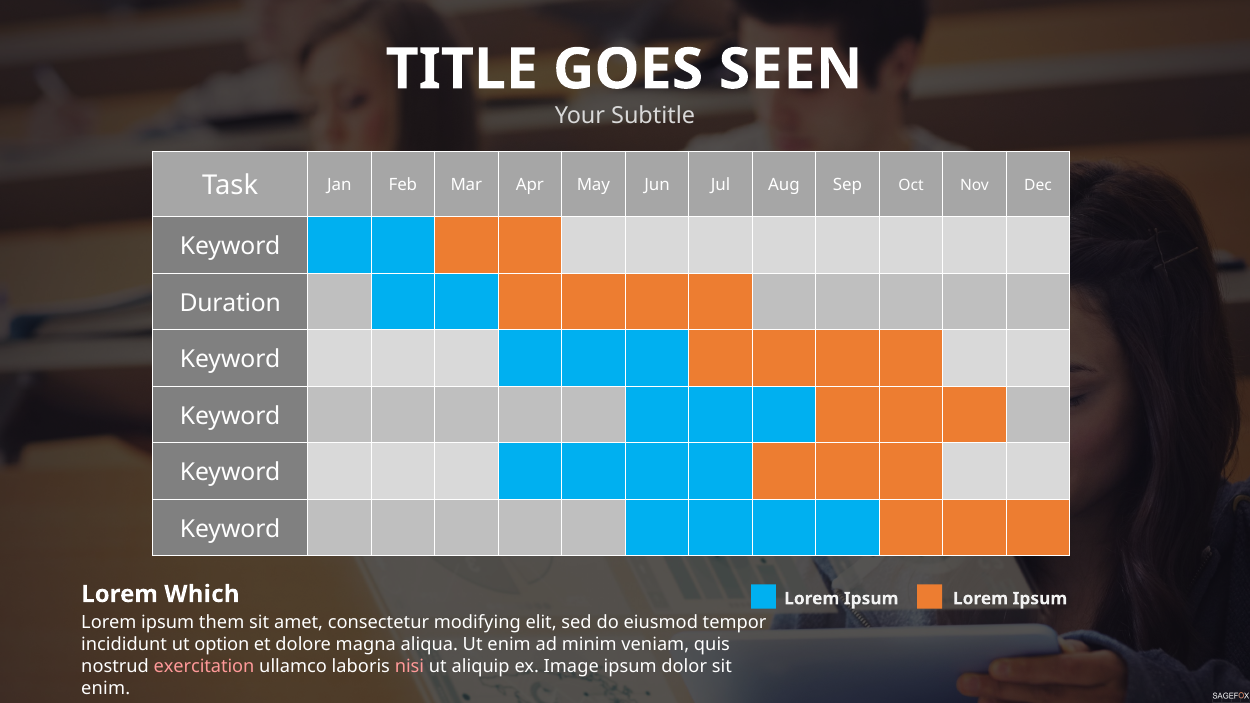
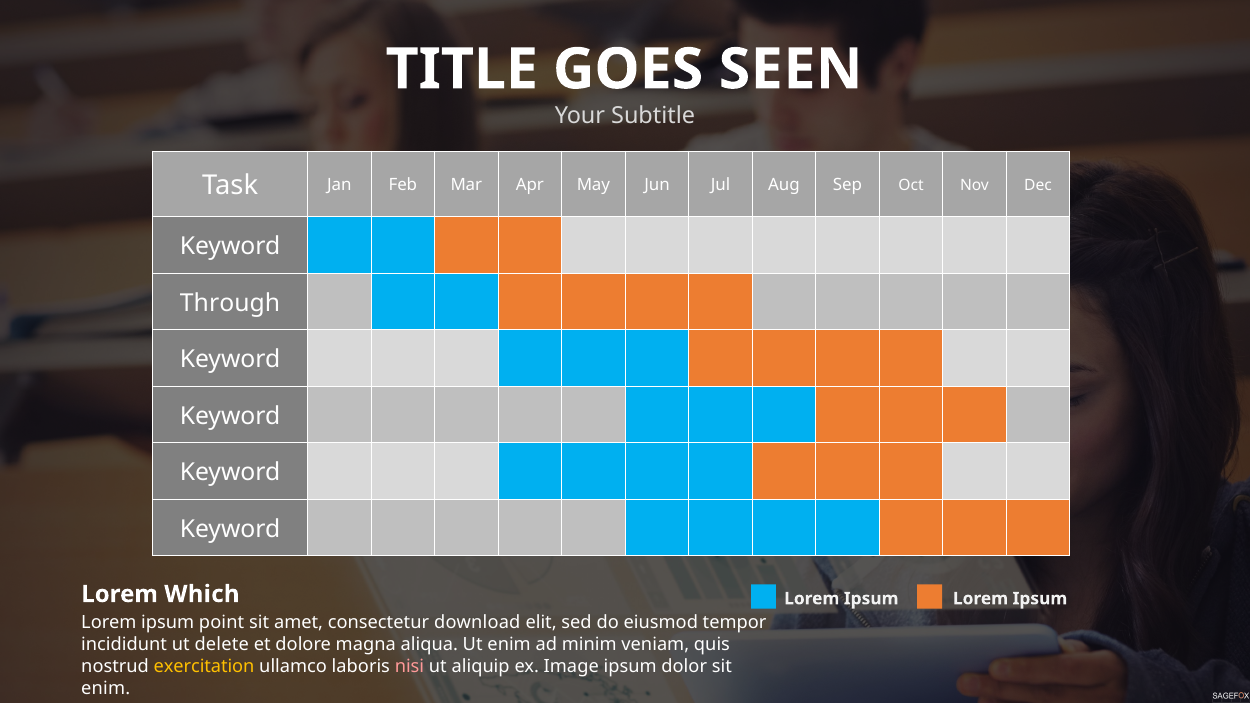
Duration: Duration -> Through (230, 303)
them: them -> point (222, 623)
modifying: modifying -> download (477, 623)
option: option -> delete (222, 645)
exercitation colour: pink -> yellow (204, 667)
